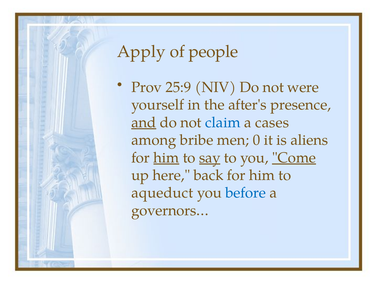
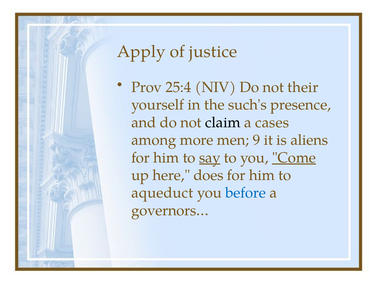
people: people -> justice (213, 52)
25:9: 25:9 -> 25:4 (178, 87)
were: were -> their (303, 87)
after's: after's -> such's (248, 105)
and underline: present -> none (144, 123)
claim colour: blue -> black (223, 123)
bribe: bribe -> more (197, 140)
0: 0 -> 9 (256, 140)
him underline: present -> none (166, 158)
back: back -> does (209, 176)
